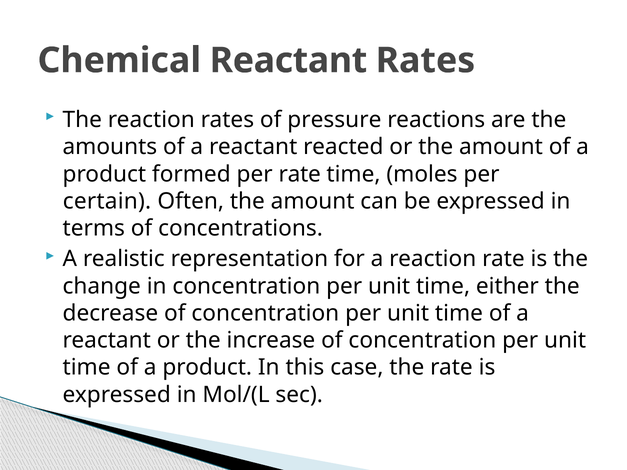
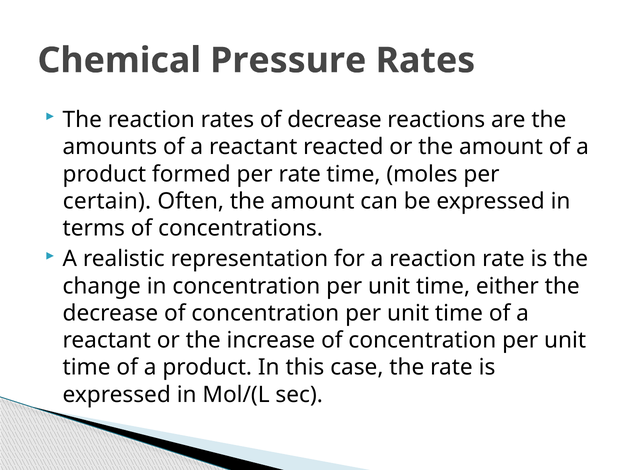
Chemical Reactant: Reactant -> Pressure (288, 60)
of pressure: pressure -> decrease (335, 120)
